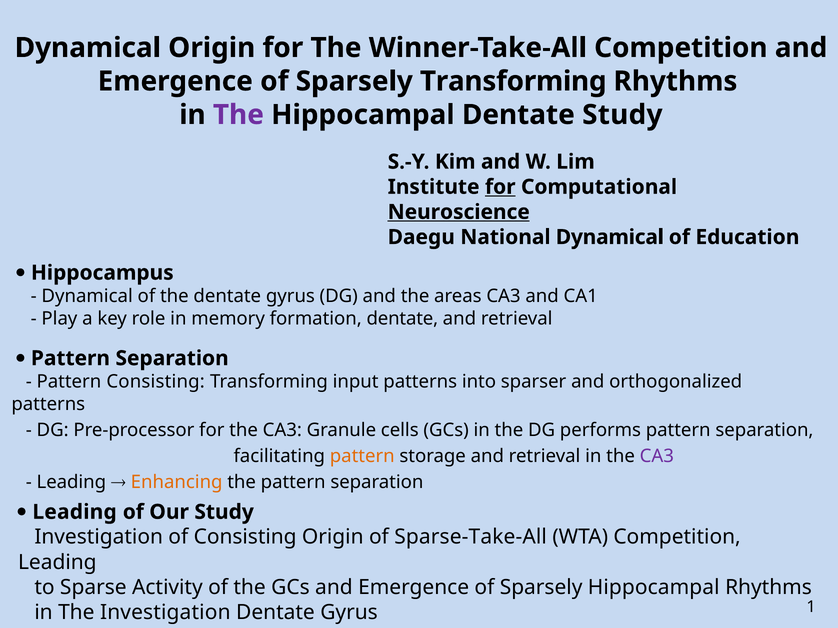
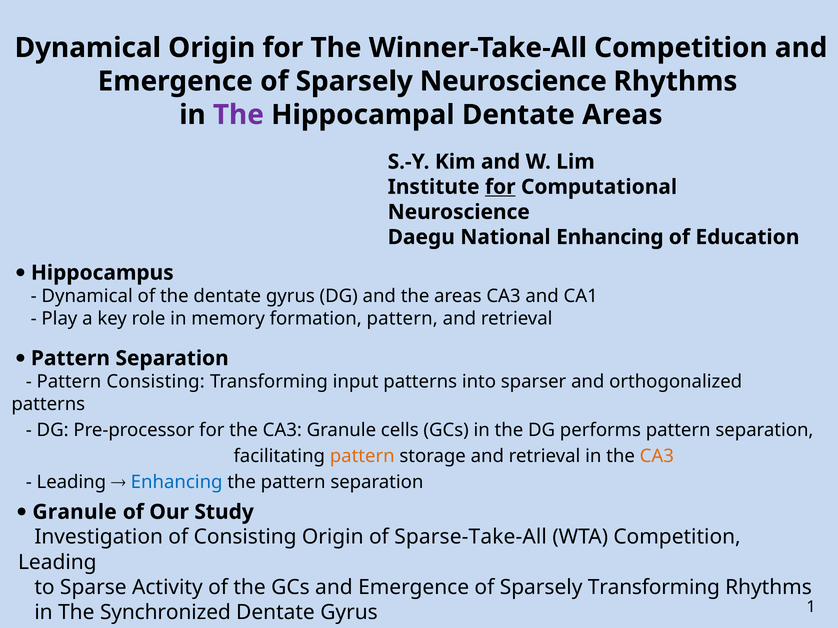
Sparsely Transforming: Transforming -> Neuroscience (513, 81)
Dentate Study: Study -> Areas (622, 115)
Neuroscience underline: present -> none (459, 212)
National Dynamical: Dynamical -> Enhancing (610, 237)
formation dentate: dentate -> pattern (402, 319)
CA3 colour: purple -> orange (657, 457)
Enhancing colour: orange -> blue (177, 483)
Leading: Leading -> Granule (75, 512)
Sparsely Hippocampal: Hippocampal -> Transforming (654, 588)
The Investigation: Investigation -> Synchronized (165, 613)
